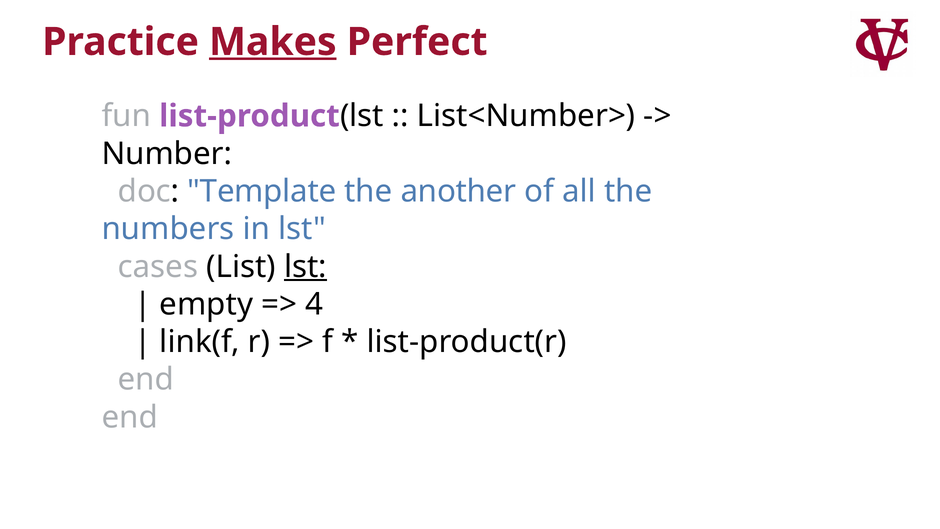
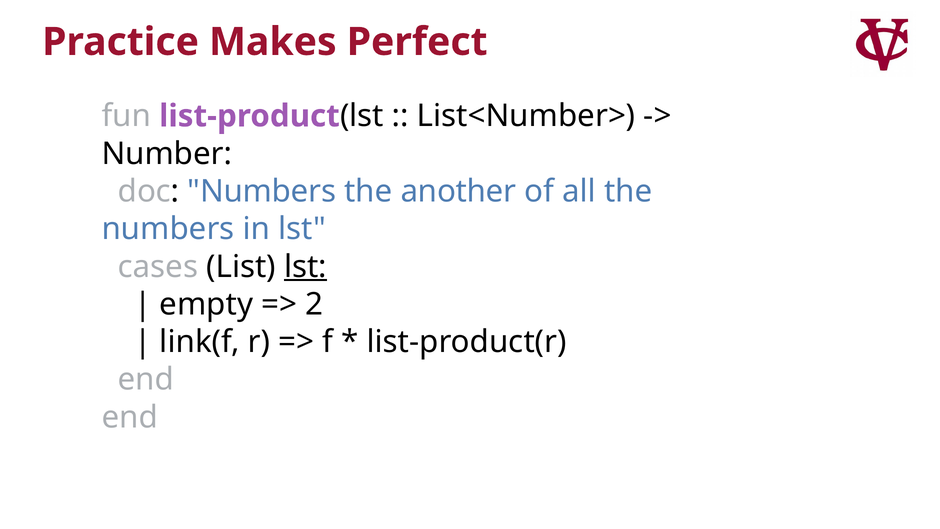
Makes underline: present -> none (273, 42)
doc Template: Template -> Numbers (262, 191)
4: 4 -> 2 (314, 304)
